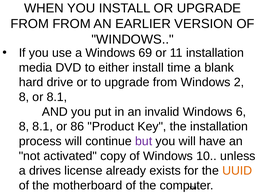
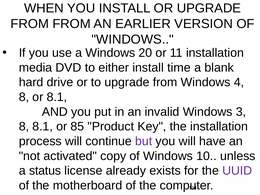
69: 69 -> 20 (145, 53)
2: 2 -> 4 (239, 82)
6: 6 -> 3 (241, 112)
86: 86 -> 85 (77, 127)
drives: drives -> status (45, 171)
UUID colour: orange -> purple (237, 171)
